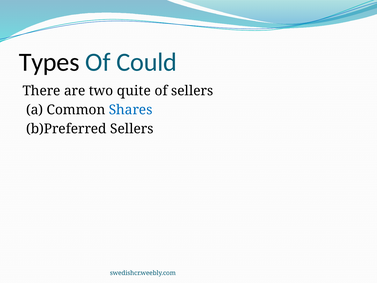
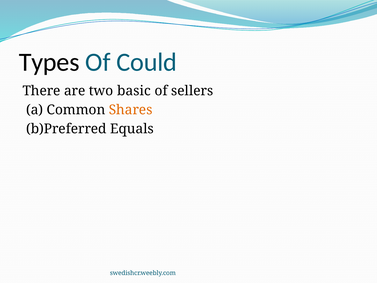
quite: quite -> basic (134, 91)
Shares colour: blue -> orange (131, 110)
b)Preferred Sellers: Sellers -> Equals (132, 129)
